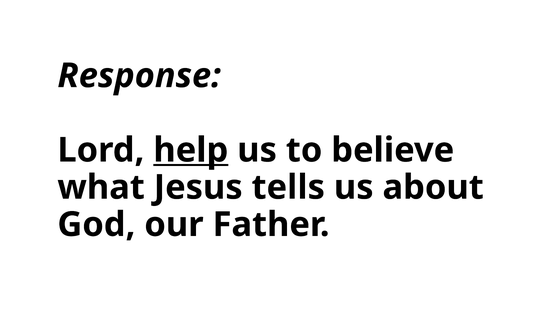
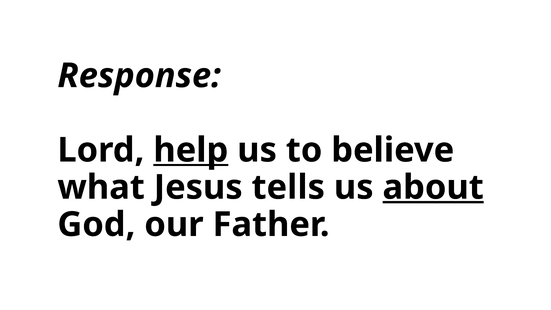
about underline: none -> present (433, 187)
